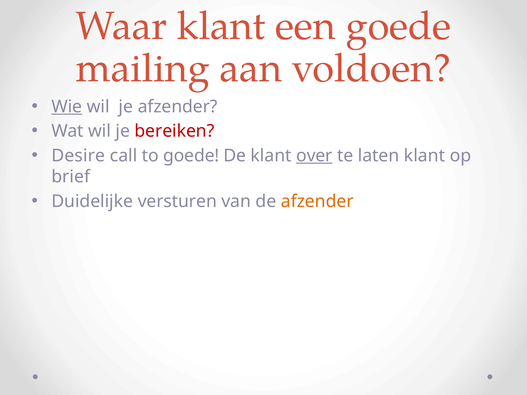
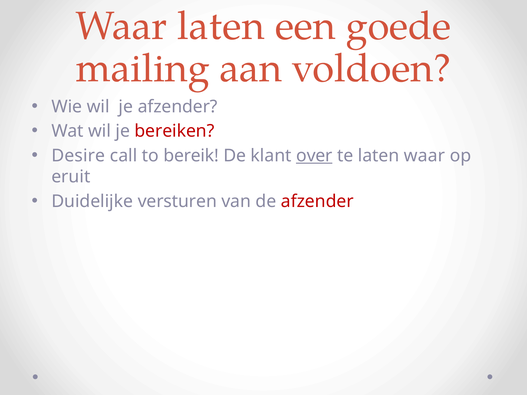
Waar klant: klant -> laten (221, 26)
Wie underline: present -> none (67, 107)
to goede: goede -> bereik (191, 156)
laten klant: klant -> waar (425, 156)
brief: brief -> eruit (71, 177)
afzender colour: orange -> red (317, 201)
